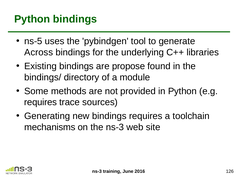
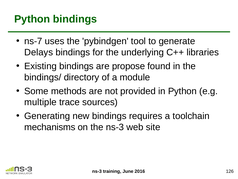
ns-5: ns-5 -> ns-7 (33, 41)
Across: Across -> Delays (39, 52)
requires: requires -> multiple (40, 102)
